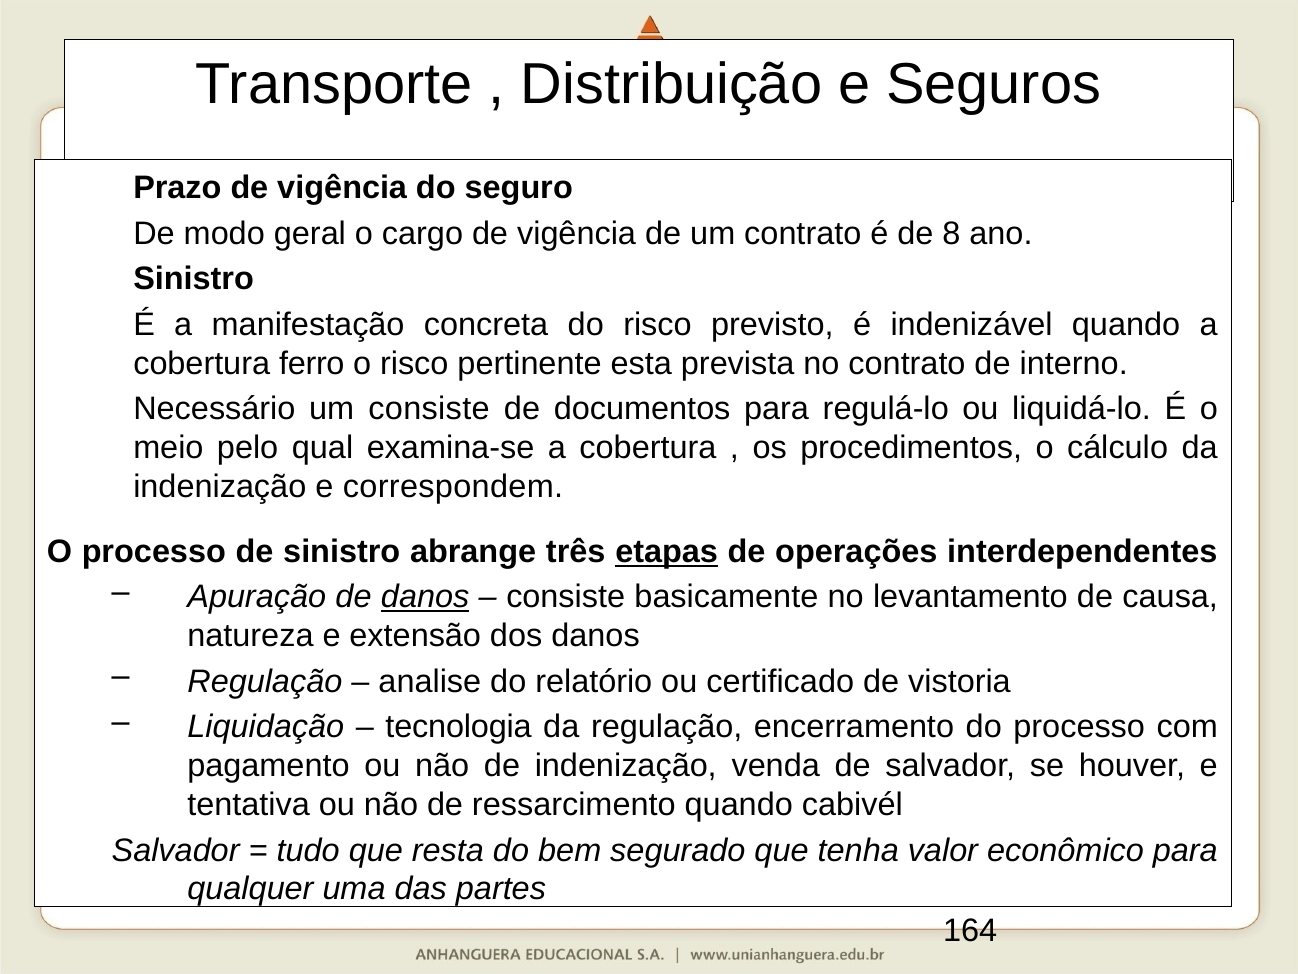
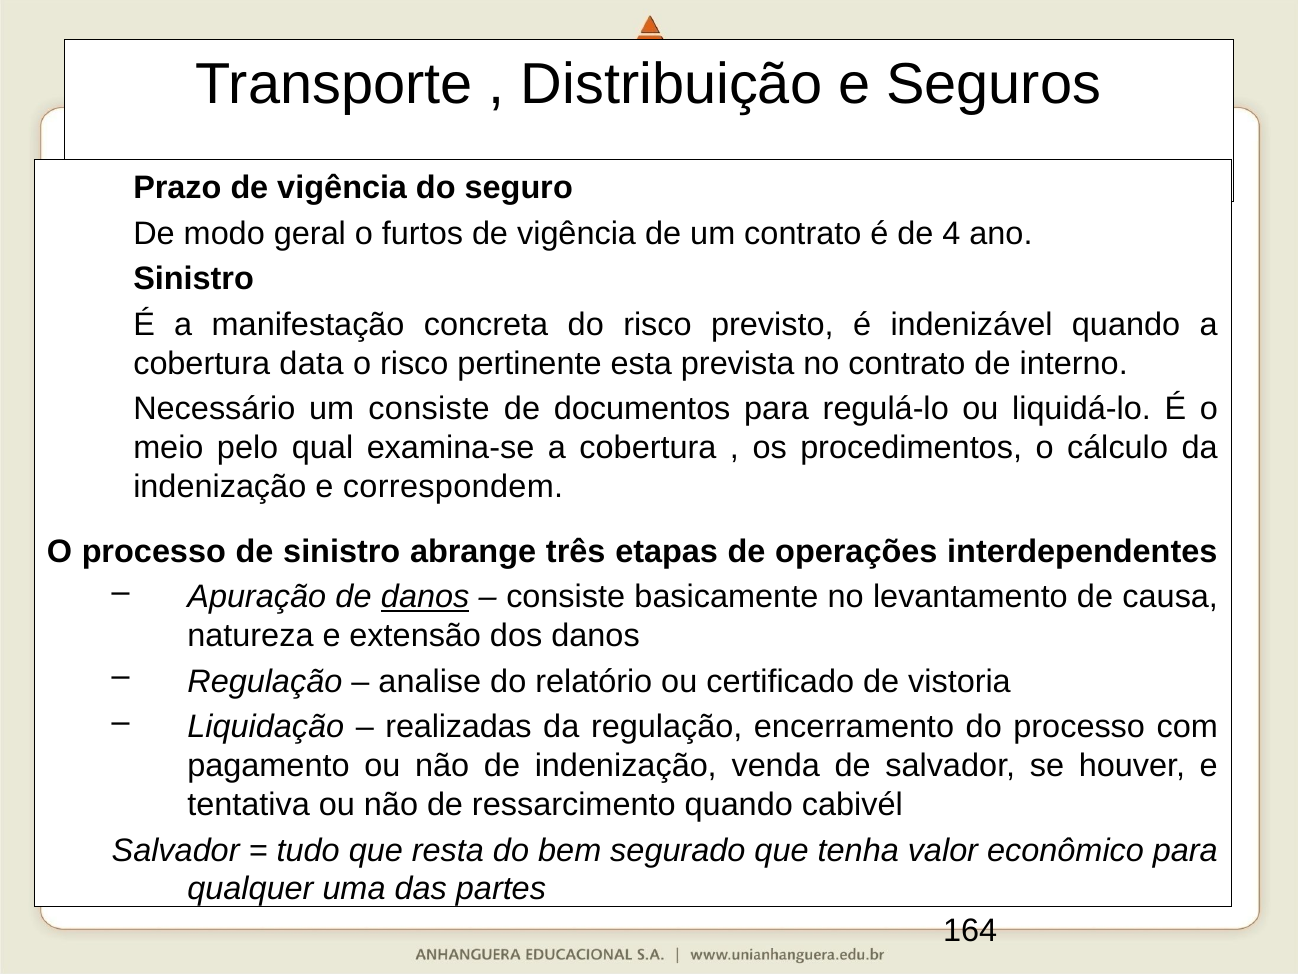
cargo: cargo -> furtos (422, 233)
8: 8 -> 4 (951, 233)
ferro: ferro -> data (312, 363)
etapas underline: present -> none (667, 551)
tecnologia: tecnologia -> realizadas (459, 727)
